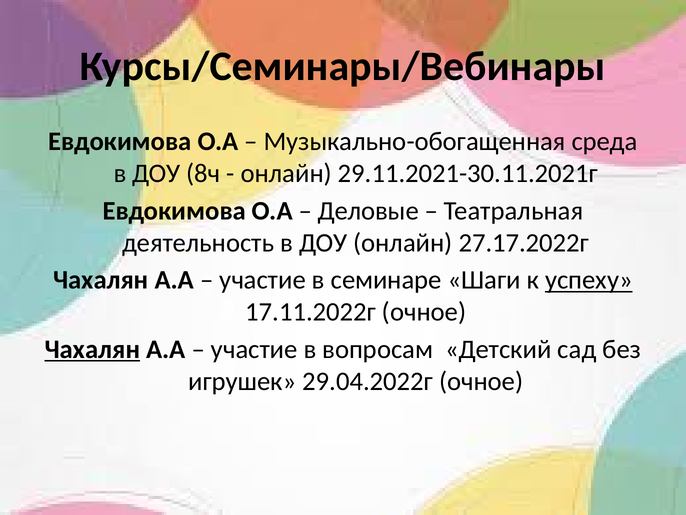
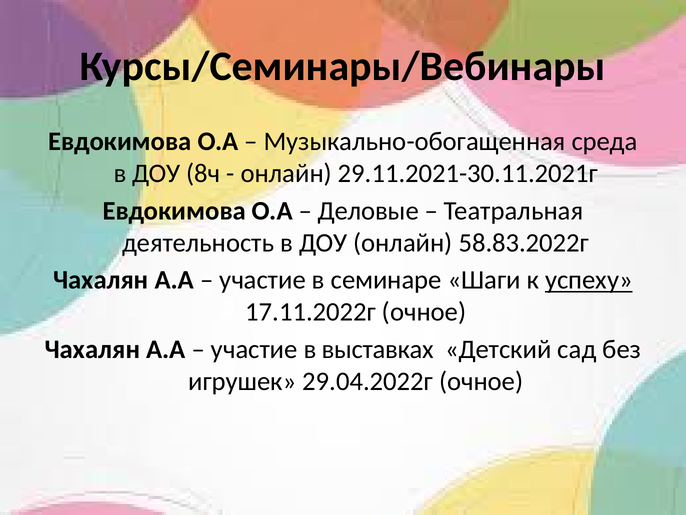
27.17.2022г: 27.17.2022г -> 58.83.2022г (524, 243)
Чахалян underline: present -> none (92, 349)
вопросам: вопросам -> выставках (378, 349)
